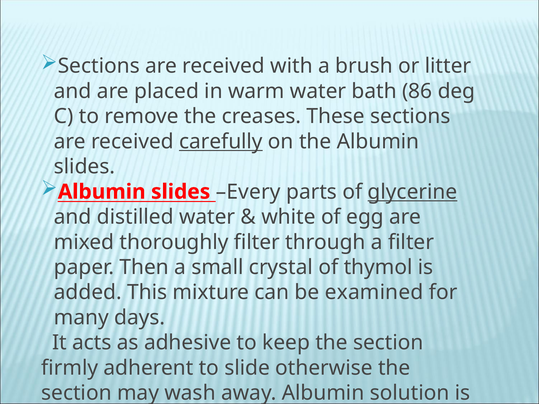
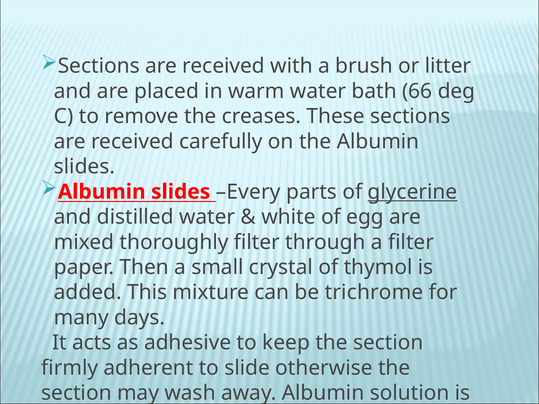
86: 86 -> 66 (417, 91)
carefully underline: present -> none (221, 142)
examined: examined -> trichrome (374, 293)
